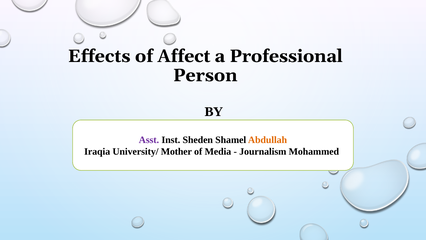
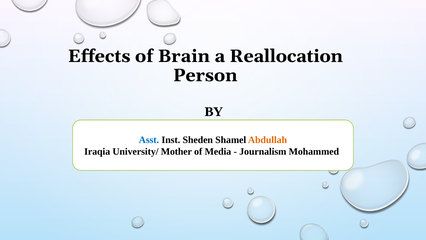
Affect: Affect -> Brain (184, 56)
Professional: Professional -> Reallocation (286, 56)
Asst colour: purple -> blue (149, 140)
